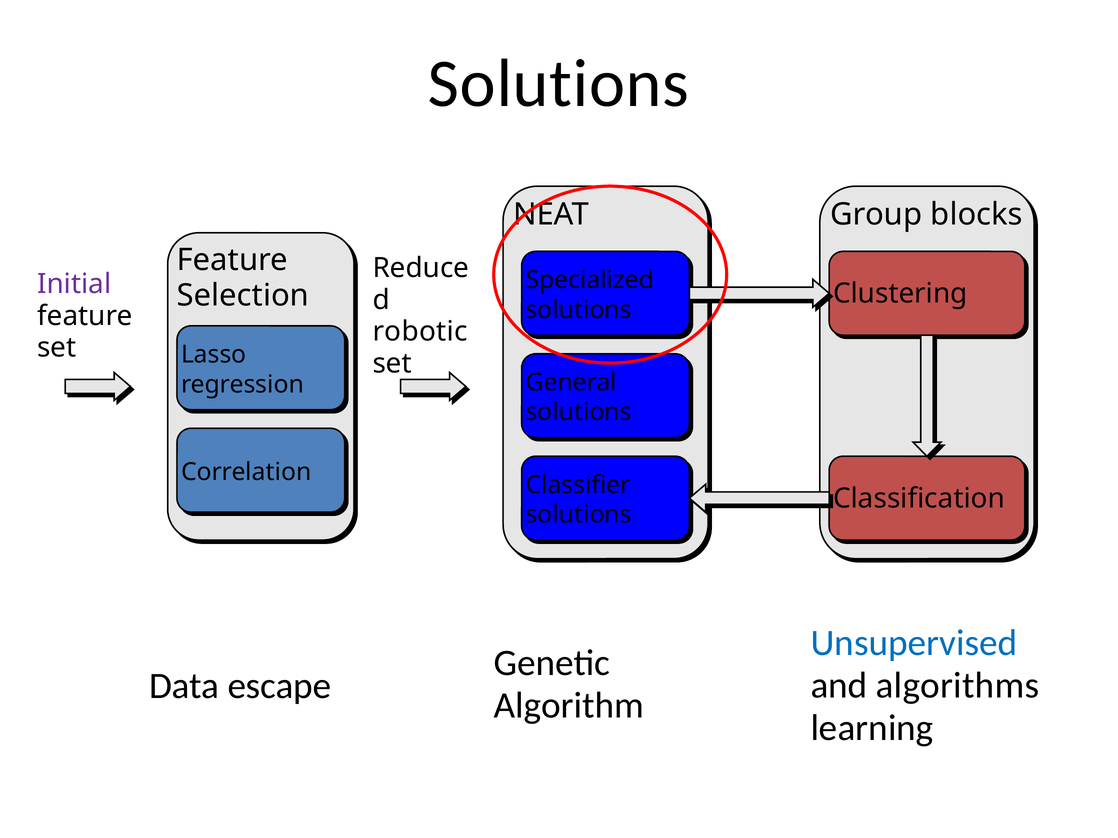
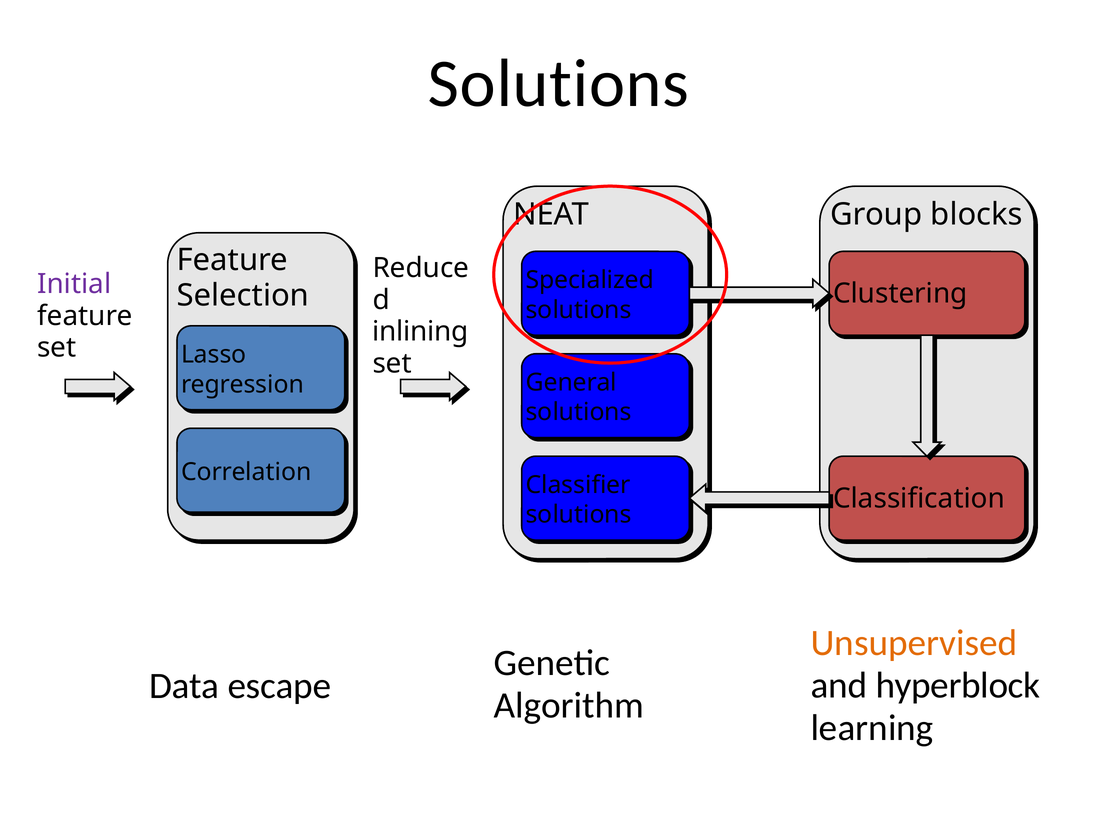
robotic: robotic -> inlining (420, 332)
Unsupervised colour: blue -> orange (914, 644)
algorithms: algorithms -> hyperblock (958, 686)
